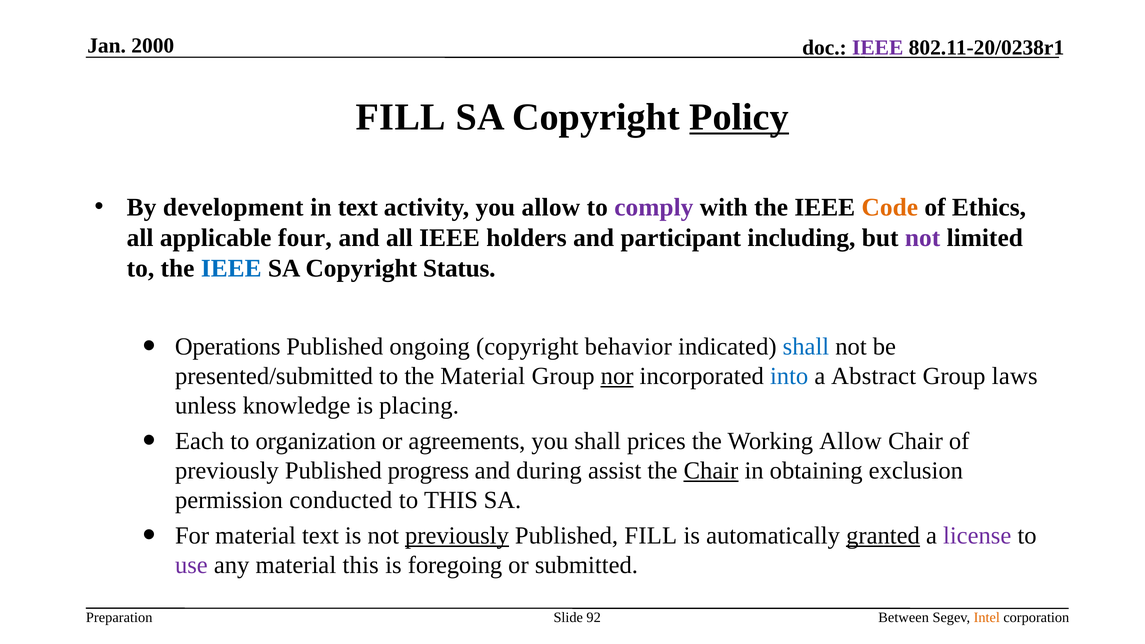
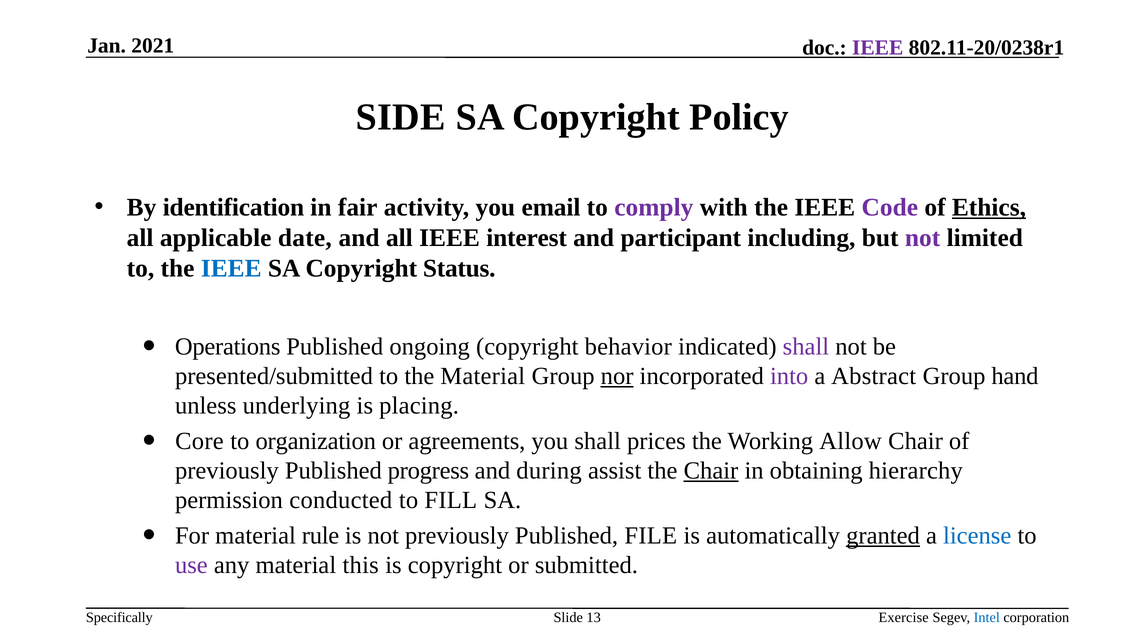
2000: 2000 -> 2021 (153, 46)
FILL: FILL -> SIDE (401, 117)
Policy underline: present -> none (739, 117)
development: development -> identification (233, 207)
in text: text -> fair (358, 207)
you allow: allow -> email (551, 207)
Code colour: orange -> purple (890, 207)
Ethics underline: none -> present (989, 207)
four: four -> date (305, 238)
holders: holders -> interest (527, 238)
shall colour: blue -> purple (806, 347)
into colour: blue -> purple (789, 376)
laws: laws -> hand (1015, 376)
knowledge: knowledge -> underlying (296, 406)
Each: Each -> Core (199, 441)
exclusion: exclusion -> hierarchy (916, 471)
to THIS: THIS -> FILL (451, 500)
material text: text -> rule (321, 536)
previously underline: present -> none (457, 536)
Published FILL: FILL -> FILE (651, 536)
license colour: purple -> blue (977, 536)
is foregoing: foregoing -> copyright (455, 565)
Preparation: Preparation -> Specifically (119, 618)
92: 92 -> 13 (594, 618)
Between: Between -> Exercise (904, 618)
Intel colour: orange -> blue (987, 618)
